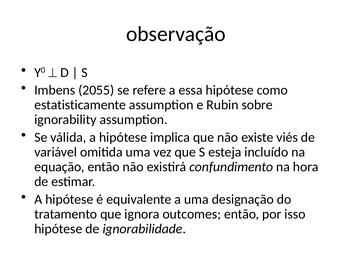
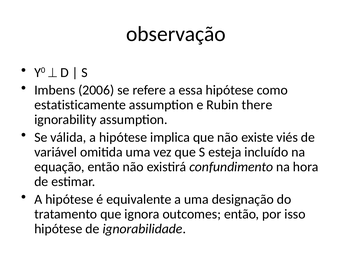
2055: 2055 -> 2006 (96, 90)
sobre: sobre -> there (257, 105)
